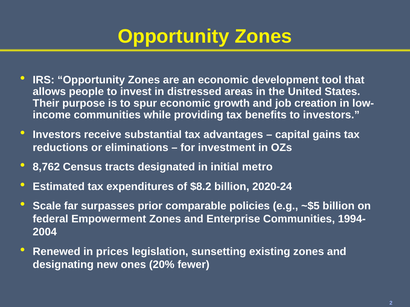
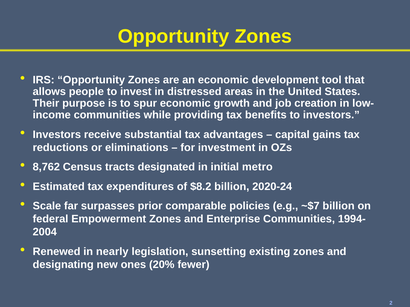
~$5: ~$5 -> ~$7 (310, 206)
prices: prices -> nearly (112, 252)
